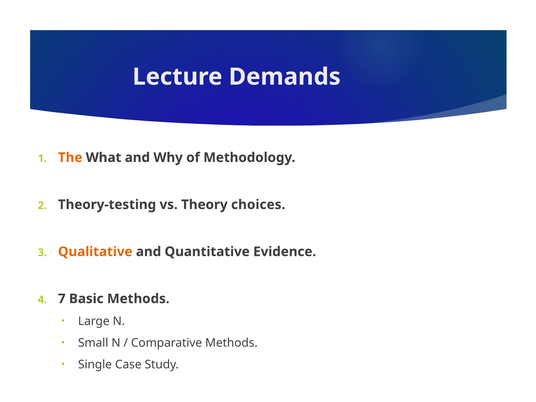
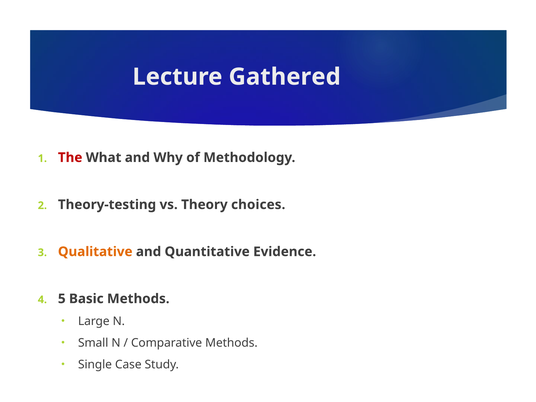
Demands: Demands -> Gathered (285, 77)
The colour: orange -> red (70, 158)
7: 7 -> 5 (62, 299)
